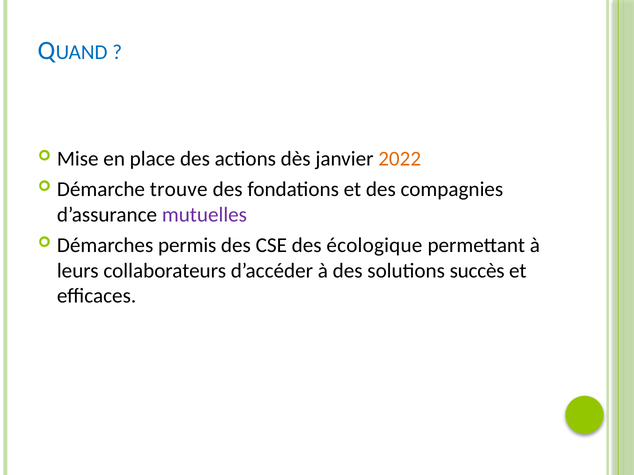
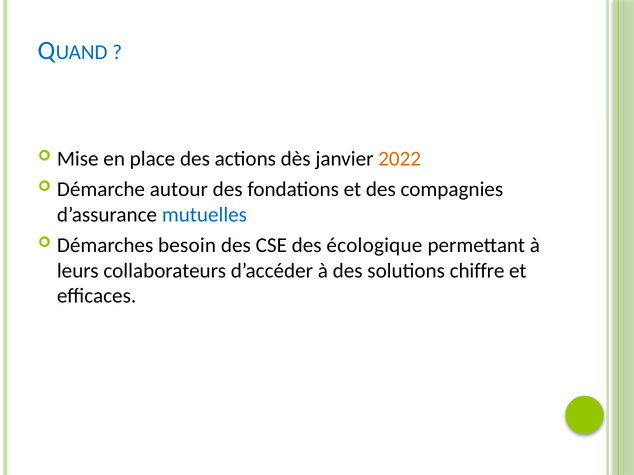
trouve: trouve -> autour (179, 190)
mutuelles colour: purple -> blue (204, 215)
permis: permis -> besoin (187, 246)
succès: succès -> chiffre (477, 271)
